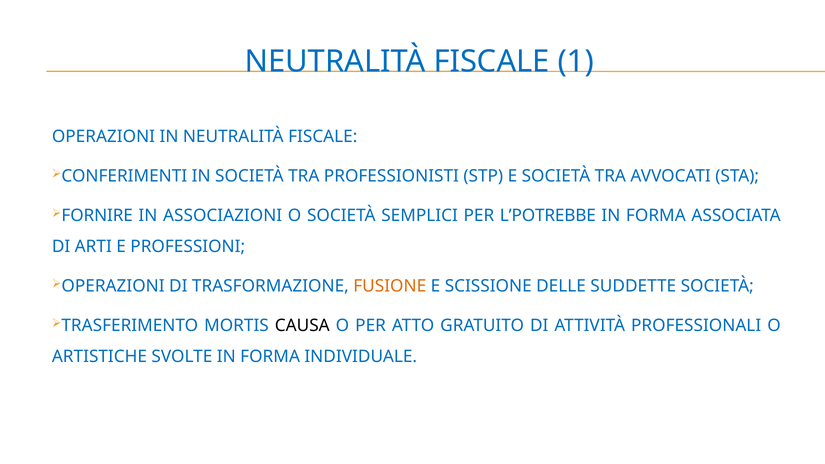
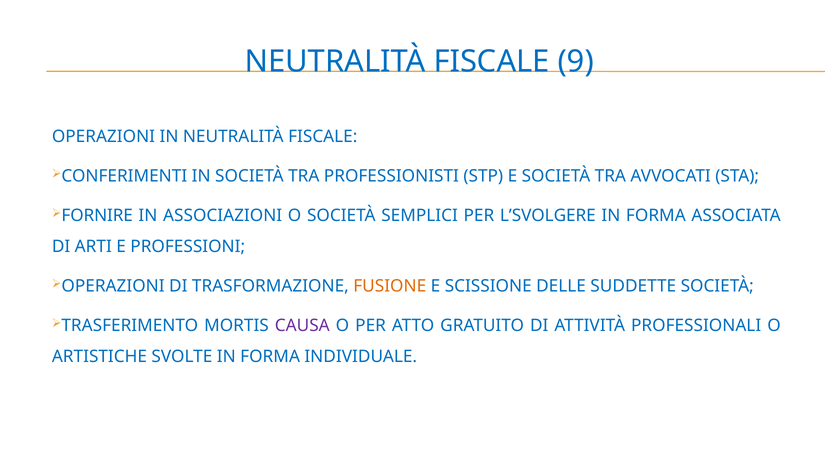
1: 1 -> 9 (576, 61)
L’POTREBBE: L’POTREBBE -> L’SVOLGERE (548, 216)
CAUSA colour: black -> purple (302, 326)
